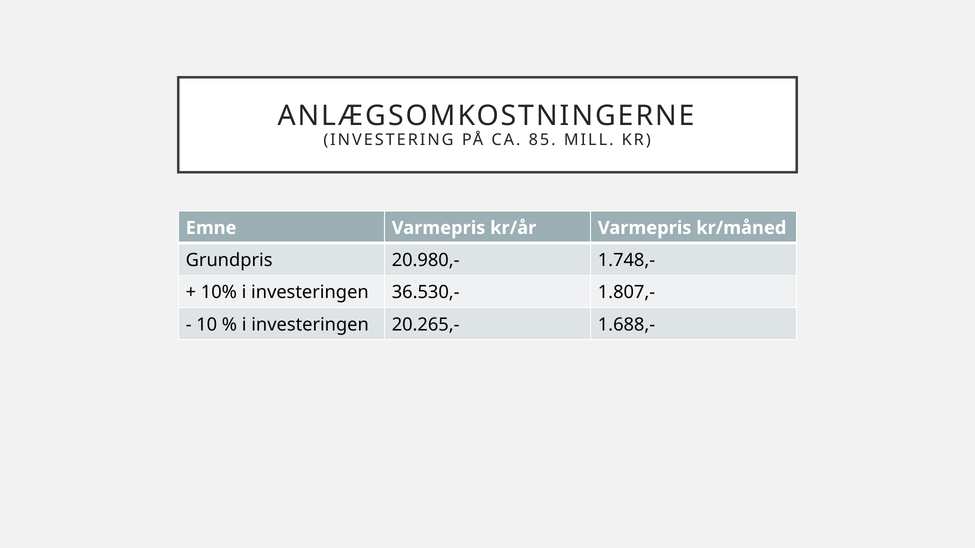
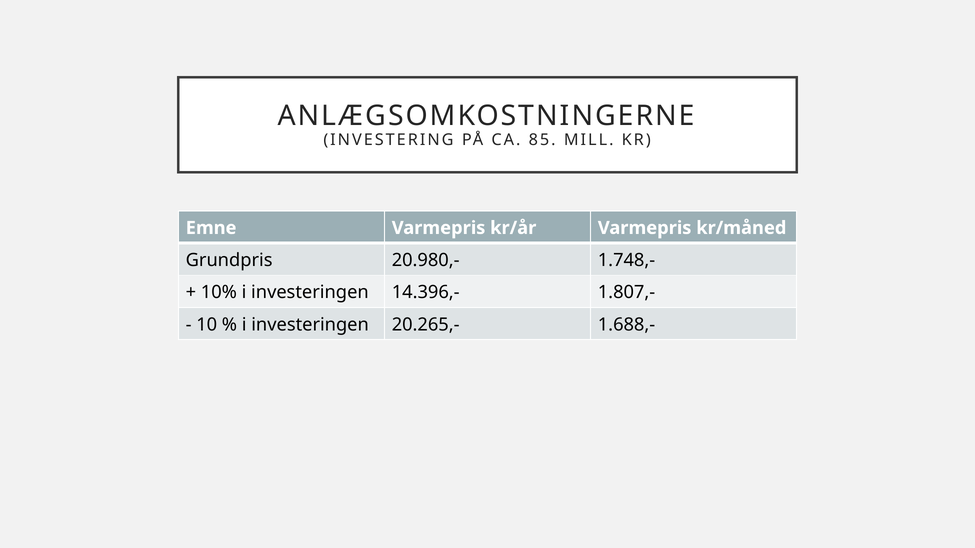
36.530,-: 36.530,- -> 14.396,- (426, 293)
